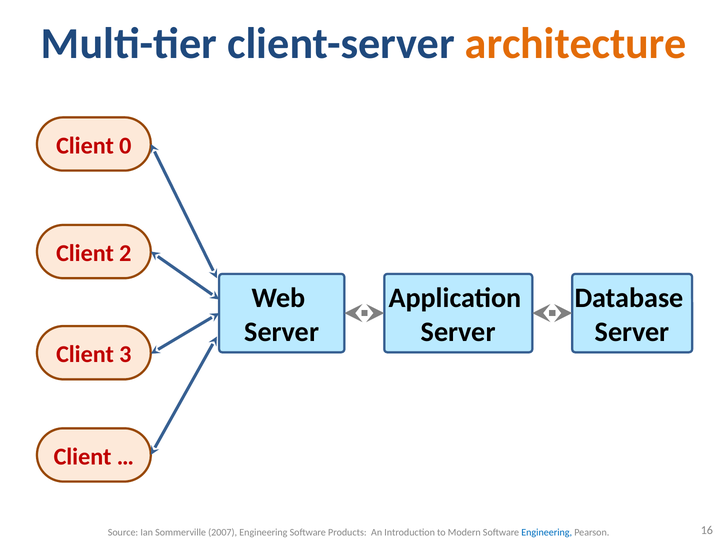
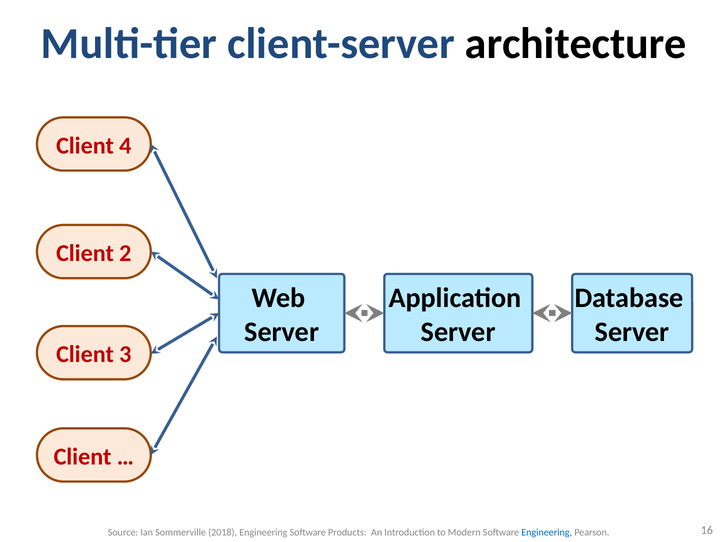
architecture colour: orange -> black (576, 44)
0: 0 -> 4 (125, 146)
2007: 2007 -> 2018 (223, 533)
